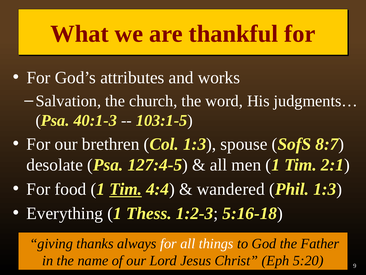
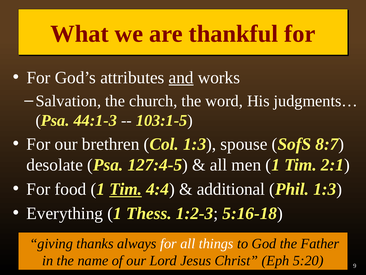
and underline: none -> present (181, 77)
40:1-3: 40:1-3 -> 44:1-3 (95, 120)
wandered: wandered -> additional (231, 189)
